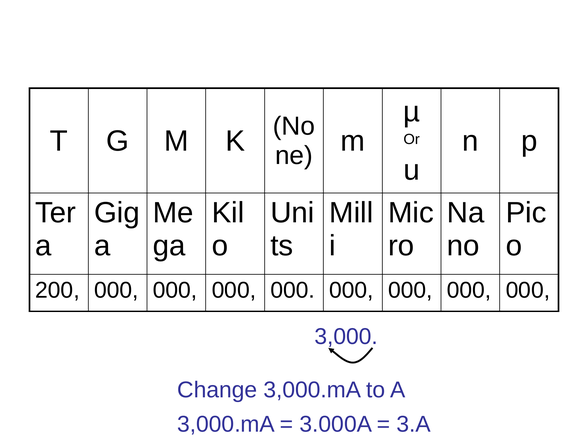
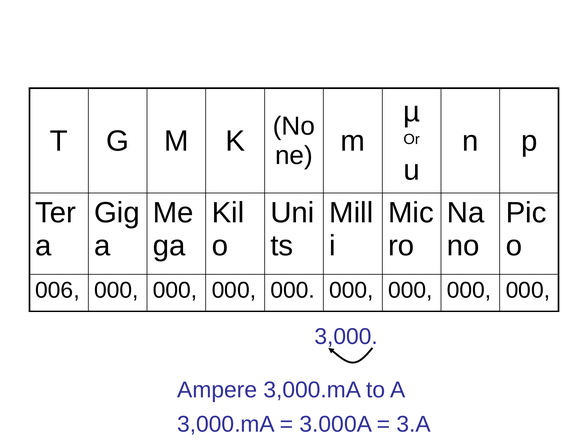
200: 200 -> 006 (57, 290)
Change: Change -> Ampere (217, 390)
